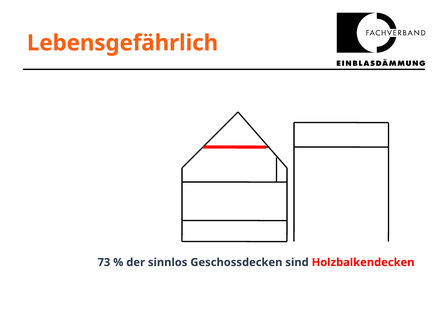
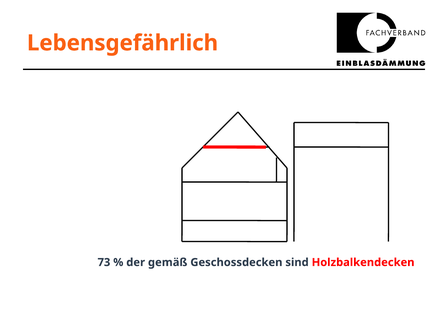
sinnlos: sinnlos -> gemäß (168, 262)
